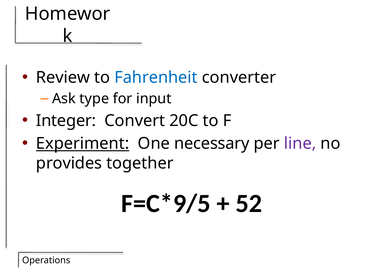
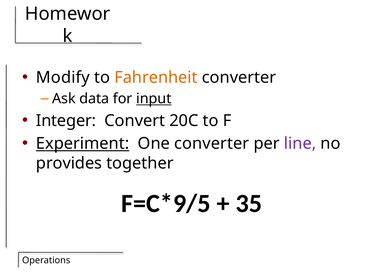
Review: Review -> Modify (63, 77)
Fahrenheit colour: blue -> orange (156, 77)
type: type -> data (94, 99)
input underline: none -> present (154, 99)
One necessary: necessary -> converter (212, 143)
52: 52 -> 35 (249, 203)
